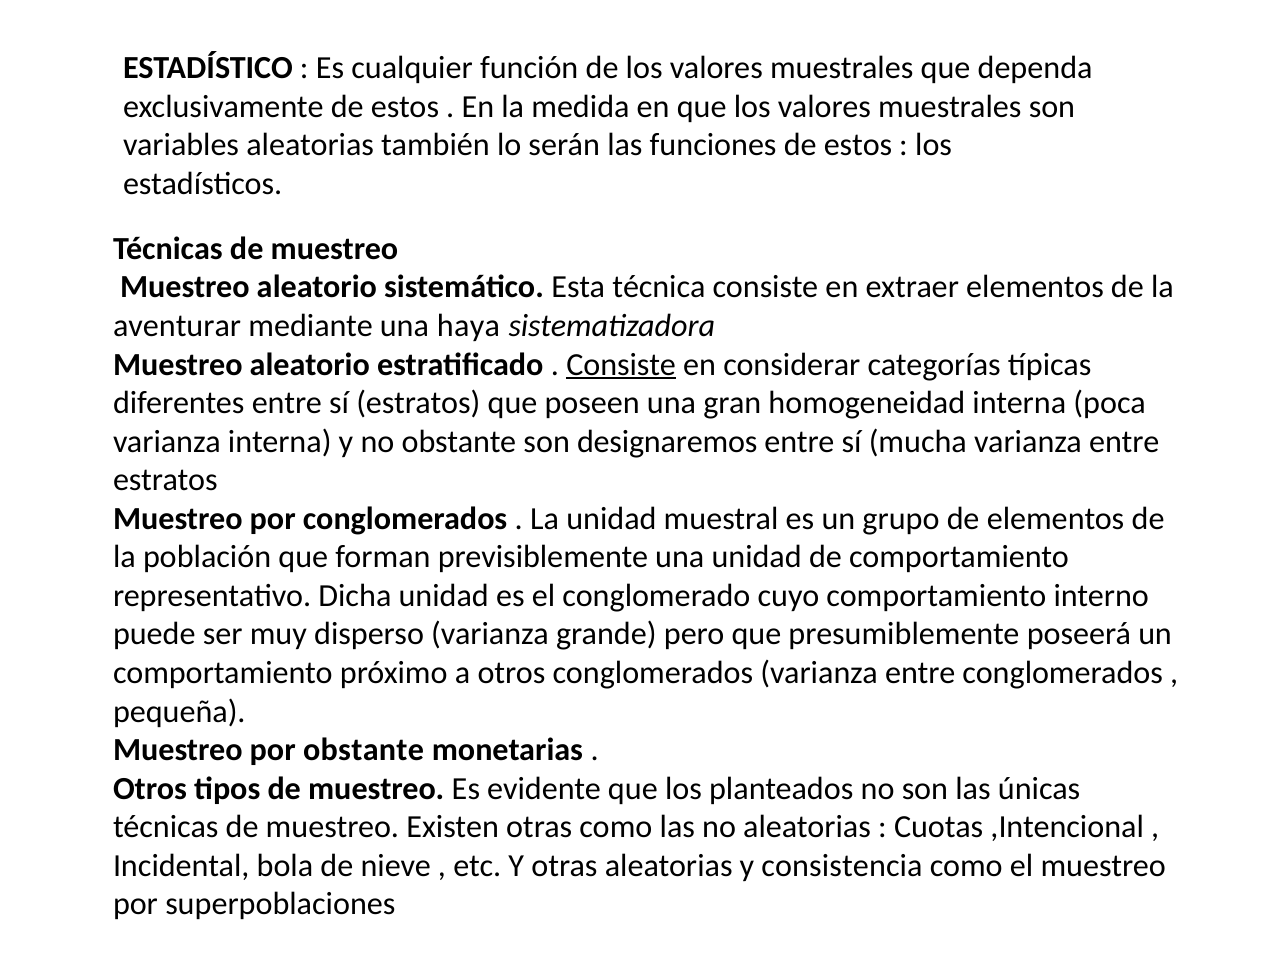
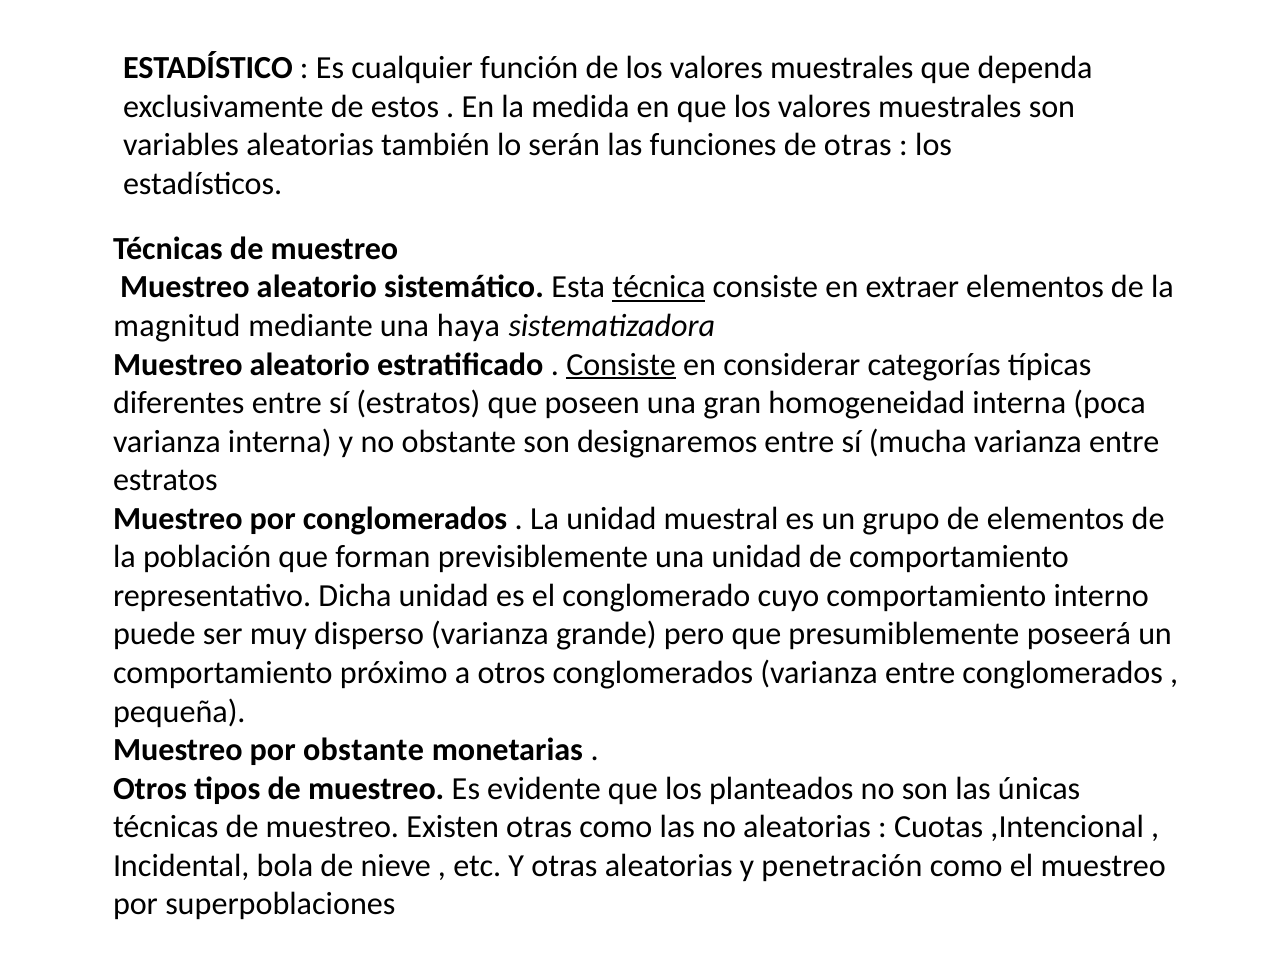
funciones de estos: estos -> otras (858, 145)
técnica underline: none -> present (659, 287)
aventurar: aventurar -> magnitud (177, 326)
consistencia: consistencia -> penetración (842, 866)
